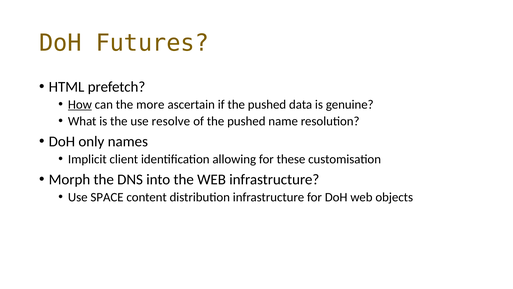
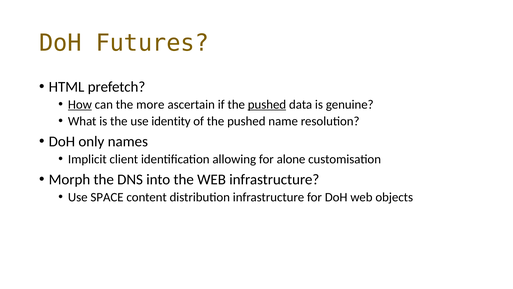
pushed underline: none -> present (267, 104)
resolve: resolve -> identity (171, 121)
these: these -> alone (291, 159)
